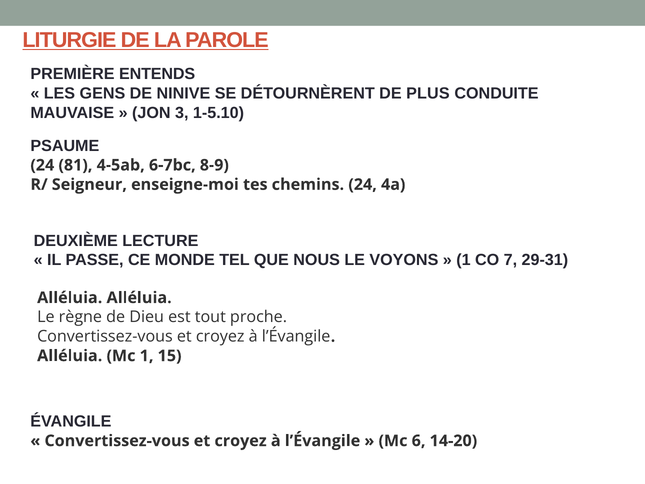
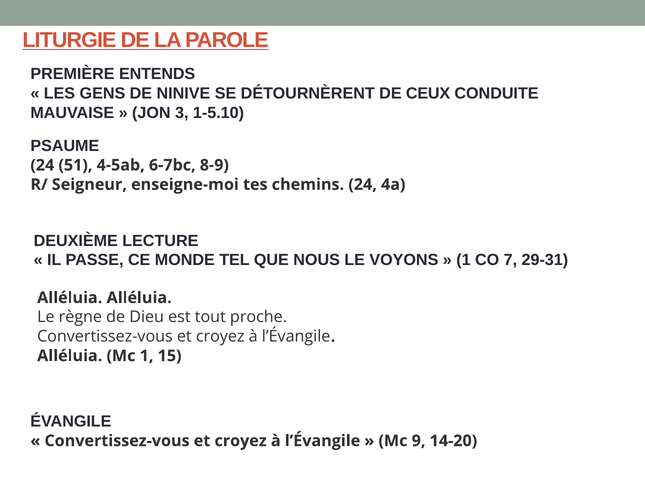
PLUS: PLUS -> CEUX (428, 93)
81: 81 -> 51 (75, 165)
6: 6 -> 9 (419, 441)
